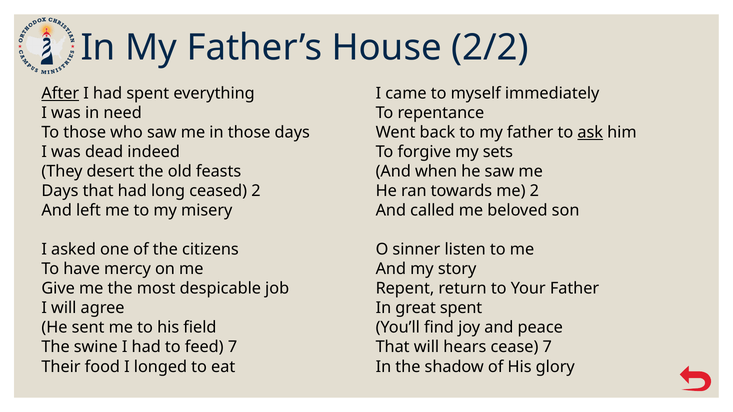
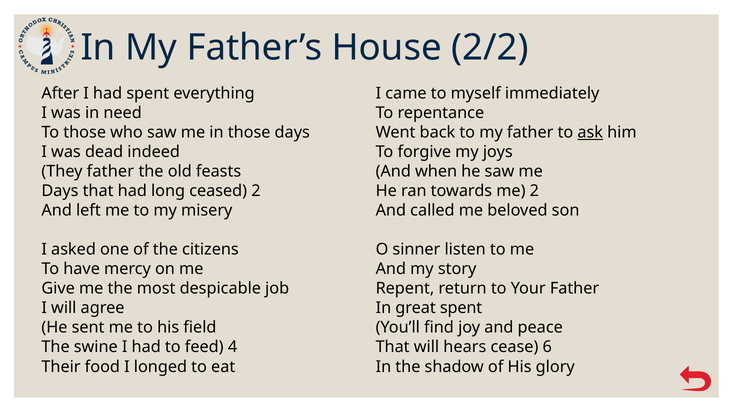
After underline: present -> none (60, 93)
sets: sets -> joys (498, 152)
They desert: desert -> father (110, 172)
feed 7: 7 -> 4 (233, 347)
cease 7: 7 -> 6 (547, 347)
